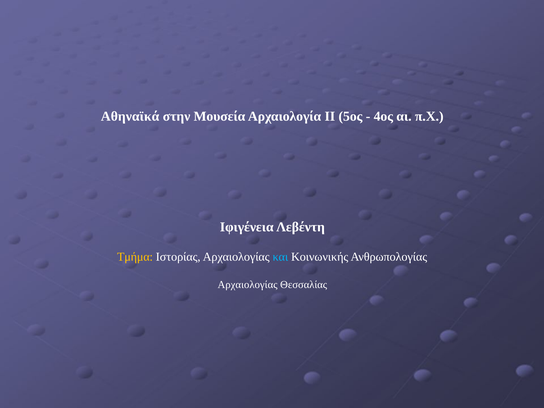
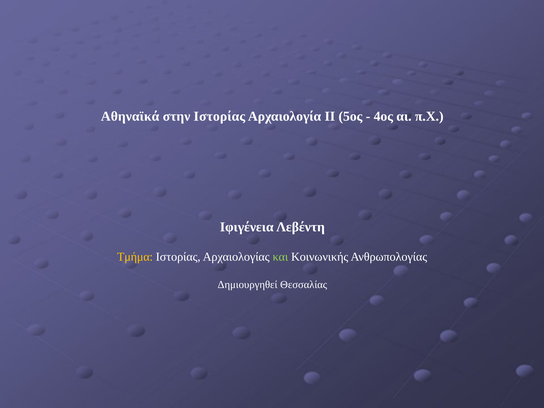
στην Μουσεία: Μουσεία -> Ιστορίας (219, 116)
και colour: light blue -> light green (280, 257)
Αρχαιολογίας: Αρχαιολογίας -> Δημιουργηθεί (248, 285)
